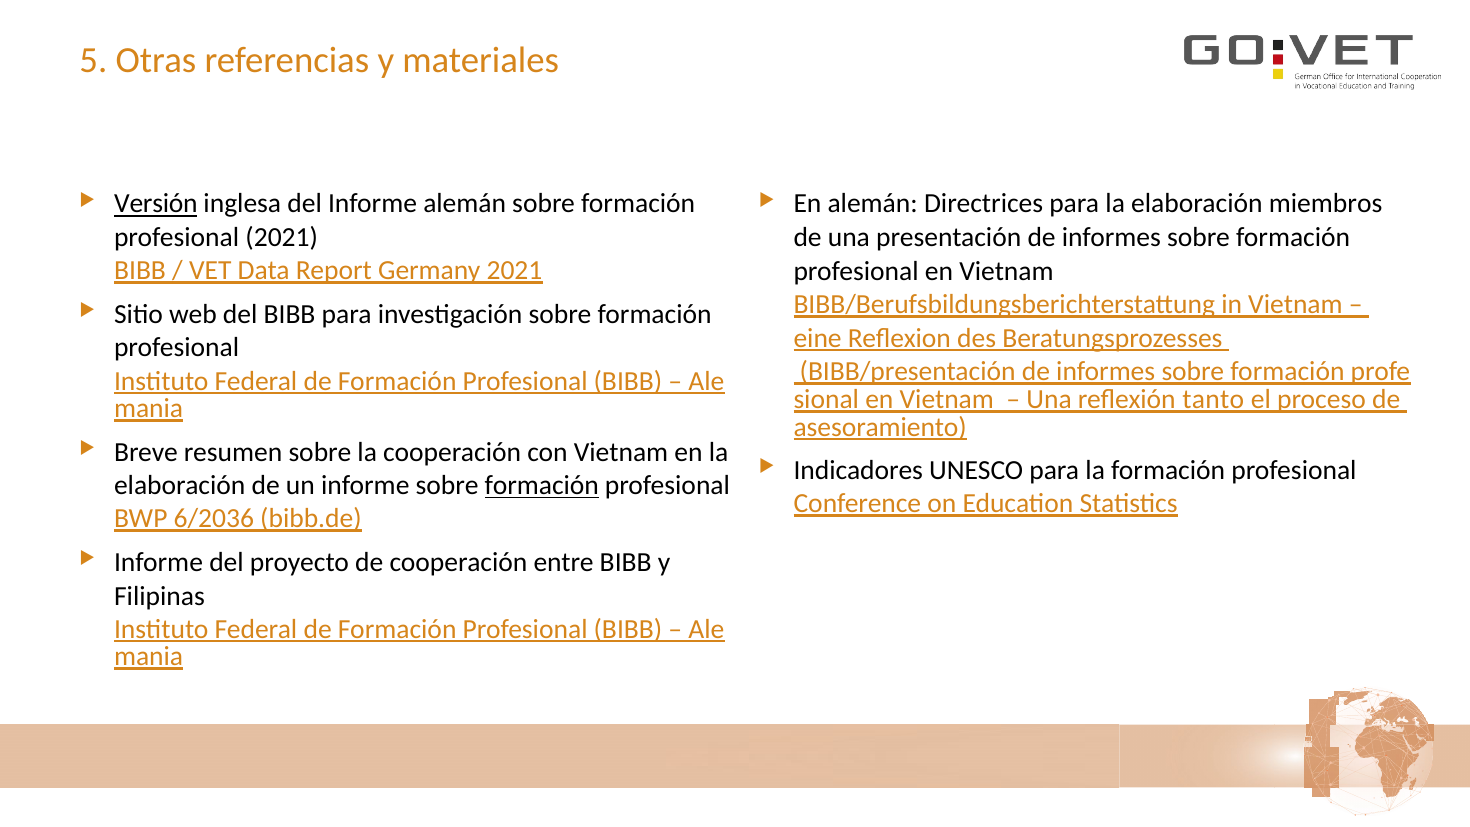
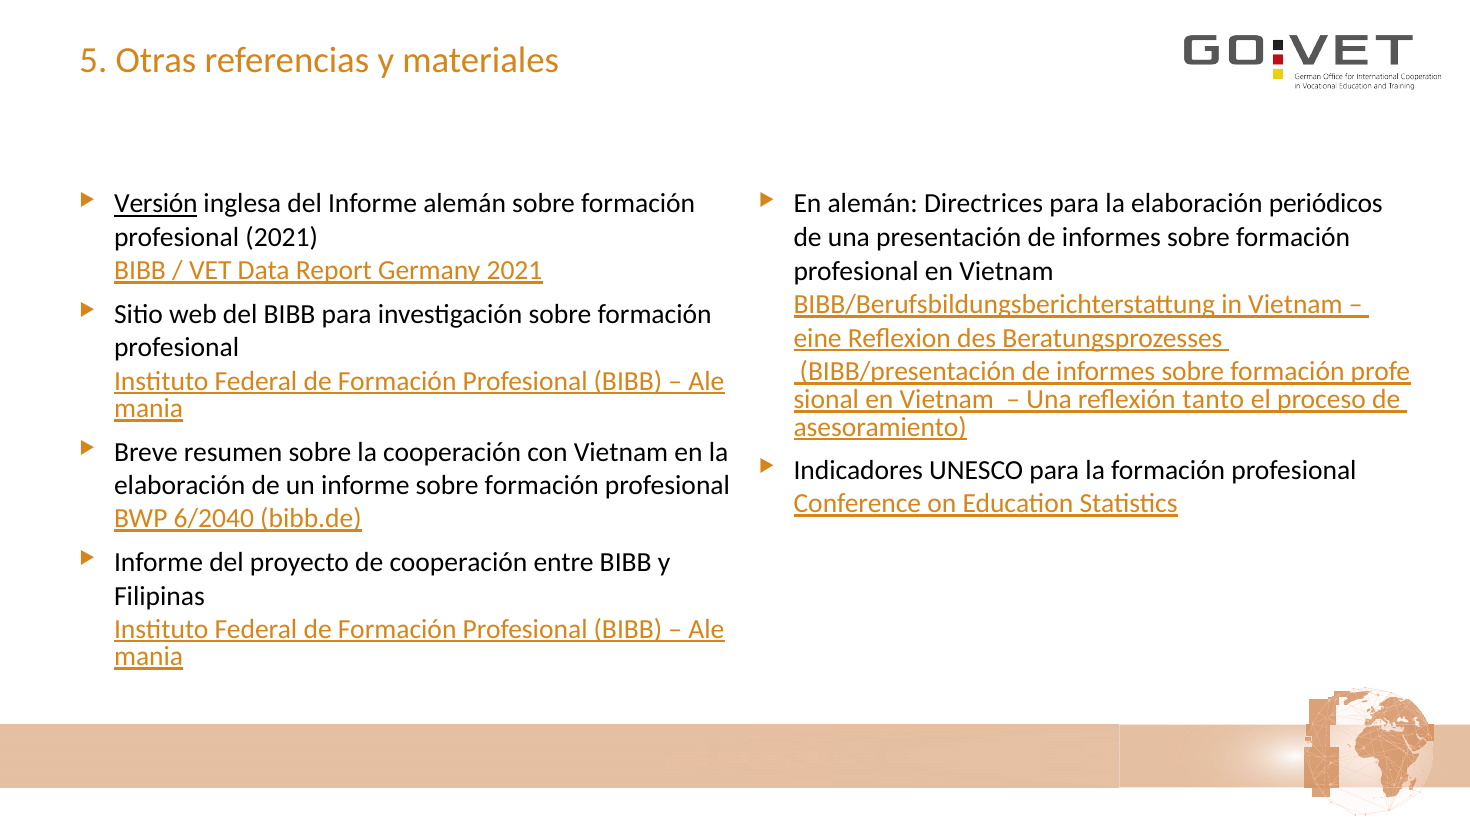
miembros: miembros -> periódicos (1326, 204)
formación underline: present -> none (542, 486)
6/2036: 6/2036 -> 6/2040 (214, 519)
